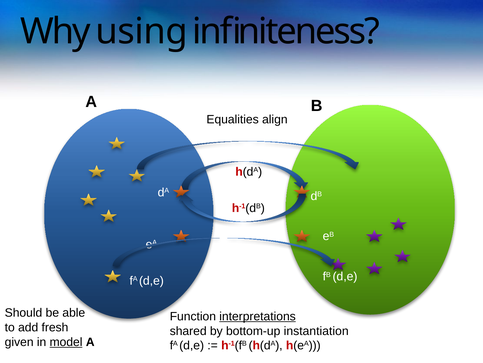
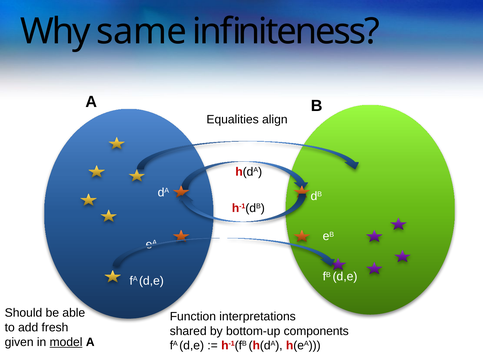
using: using -> same (142, 31)
interpretations underline: present -> none (258, 316)
instantiation: instantiation -> components (316, 330)
